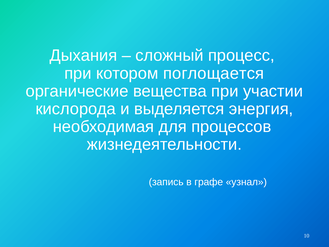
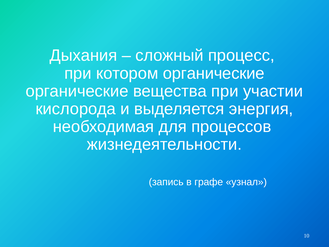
котором поглощается: поглощается -> органические (214, 73)
